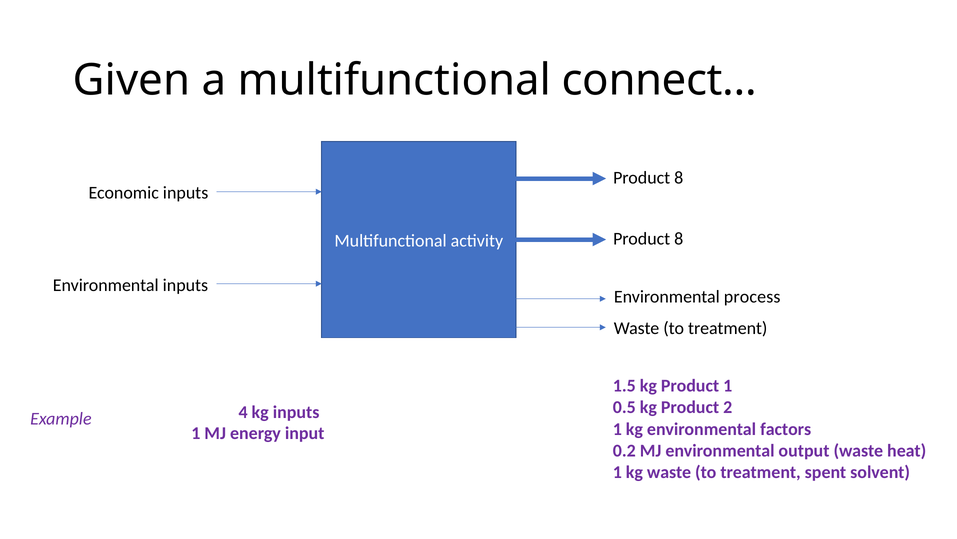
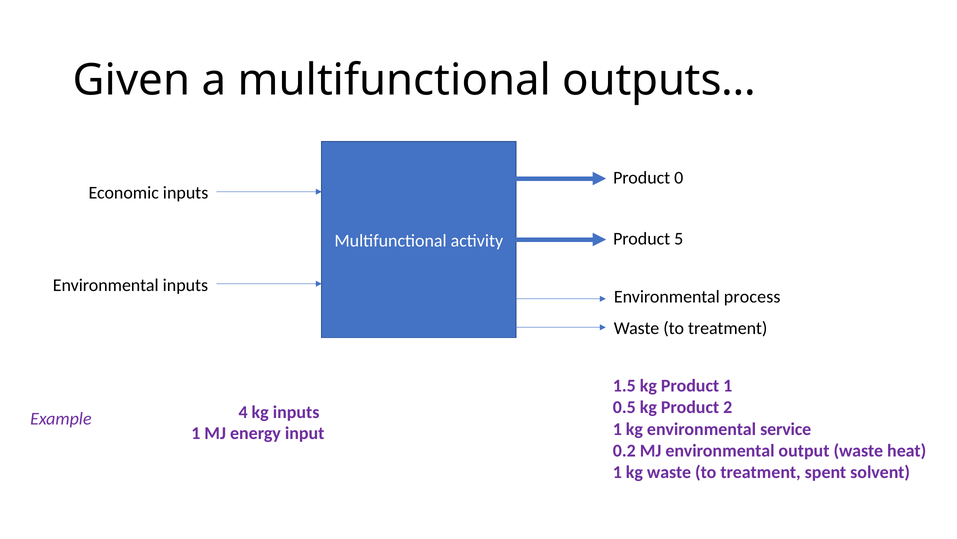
connect…: connect… -> outputs… (659, 80)
8: 8 -> 0 (679, 177)
8: 8 -> 5 (679, 238)
factors: factors -> service (786, 429)
